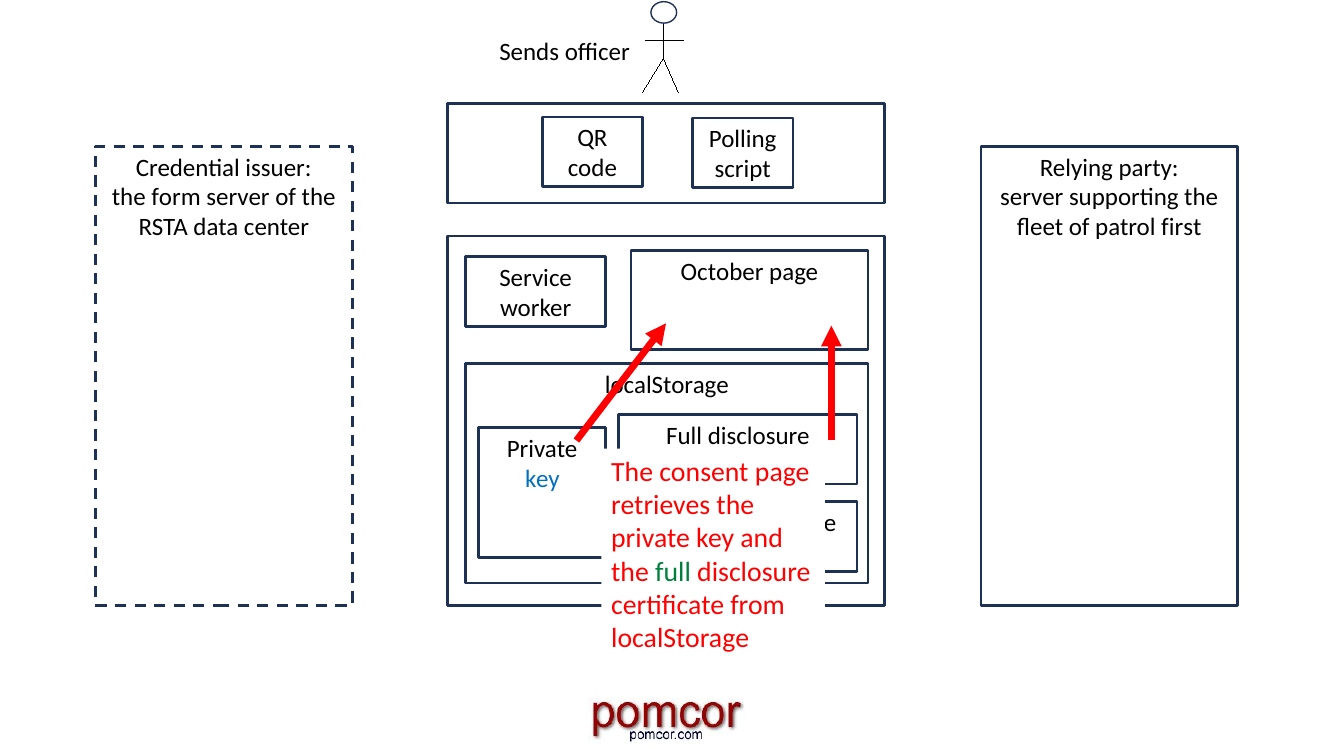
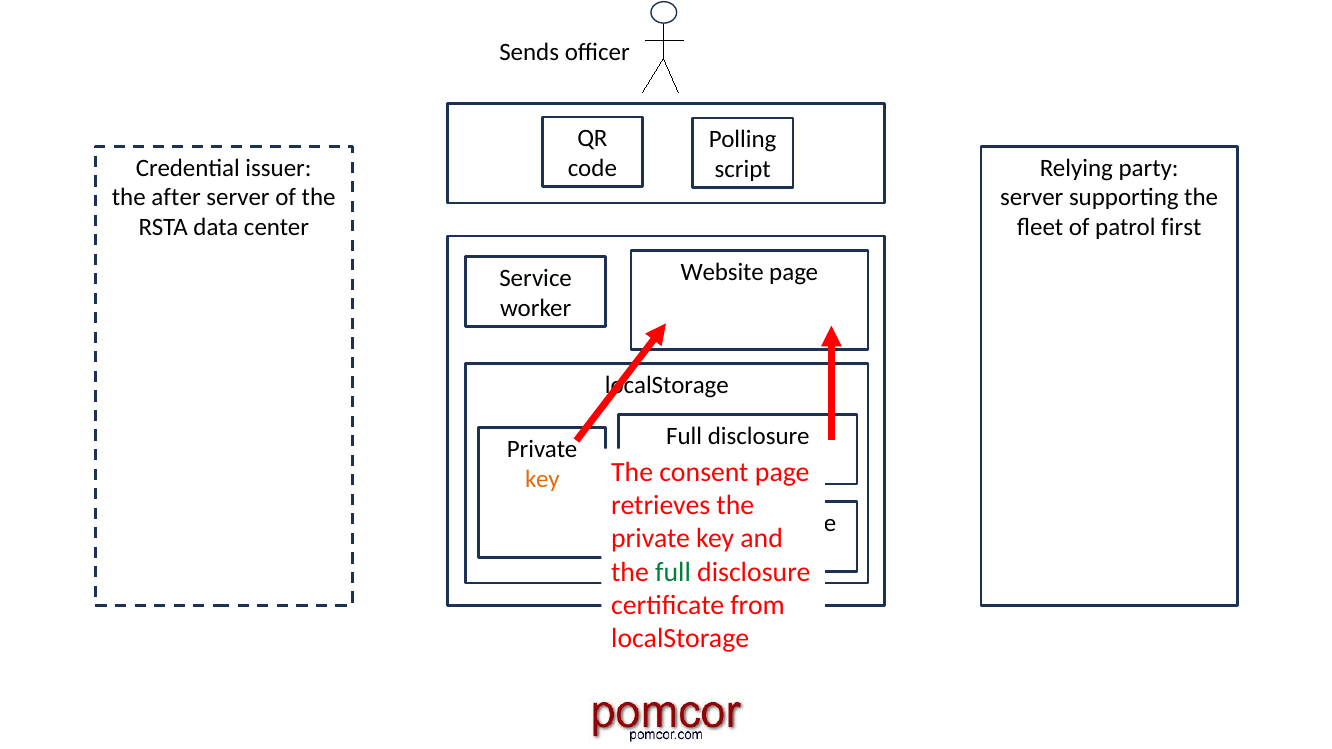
form: form -> after (176, 198)
October: October -> Website (722, 272)
key colour: blue -> orange (542, 480)
